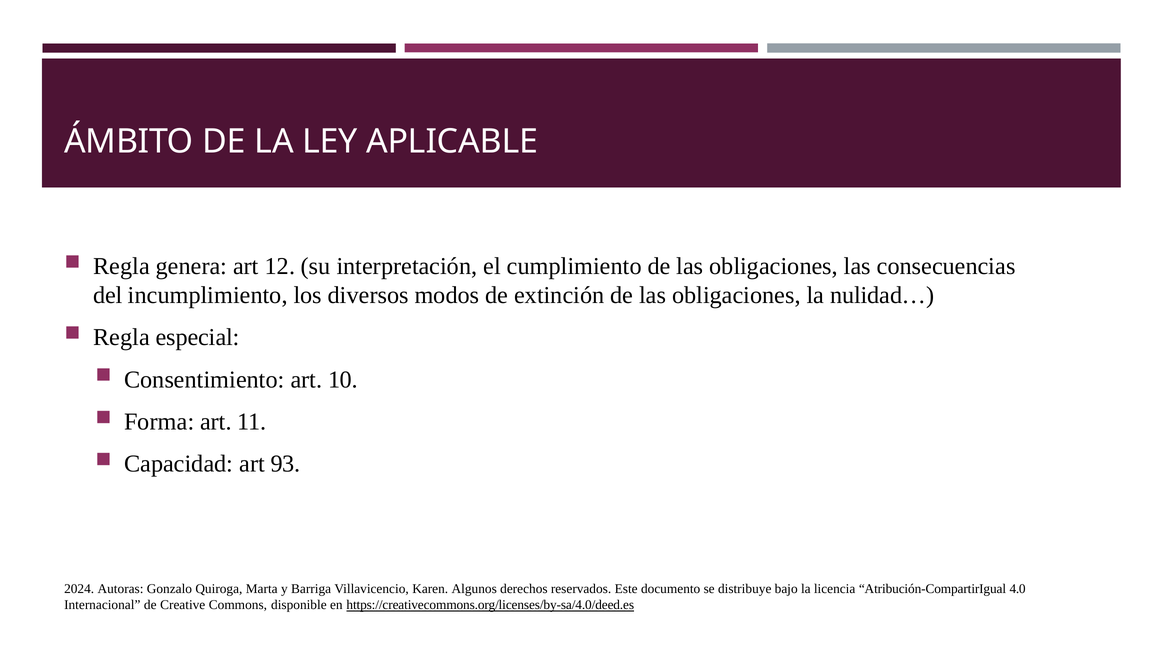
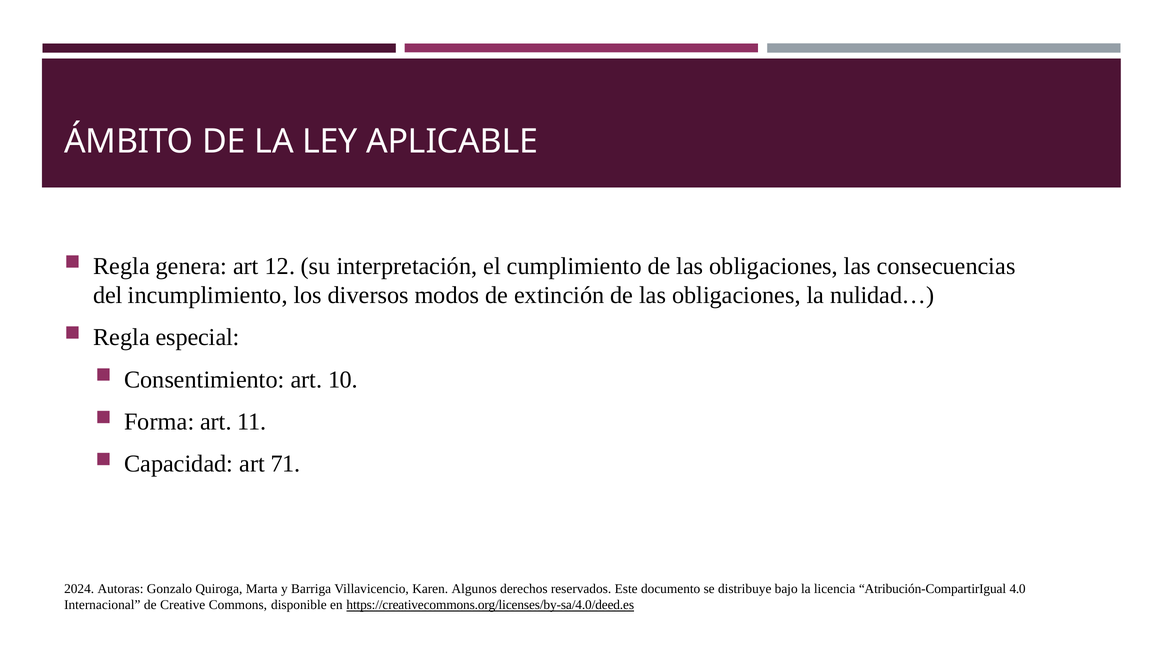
93: 93 -> 71 (285, 464)
